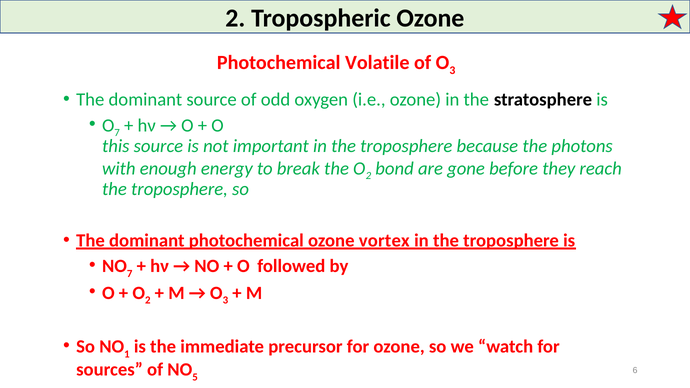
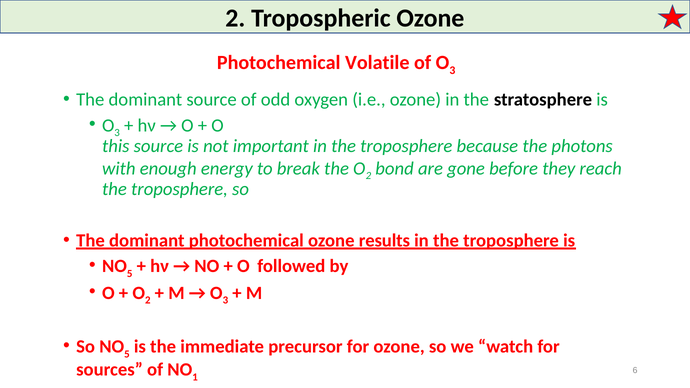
7: 7 -> 3 (117, 133)
vortex: vortex -> results (384, 240)
7: 7 -> 5 (130, 274)
So NO 1: 1 -> 5 (127, 354)
5: 5 -> 1 (195, 377)
